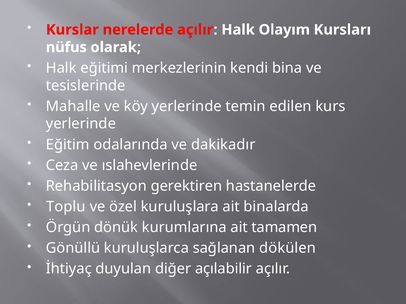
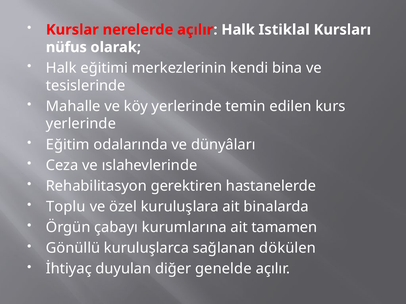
Olayım: Olayım -> Istiklal (284, 30)
dakikadır: dakikadır -> dünyâları (223, 145)
dönük: dönük -> çabayı (116, 228)
açılabilir: açılabilir -> genelde (223, 269)
